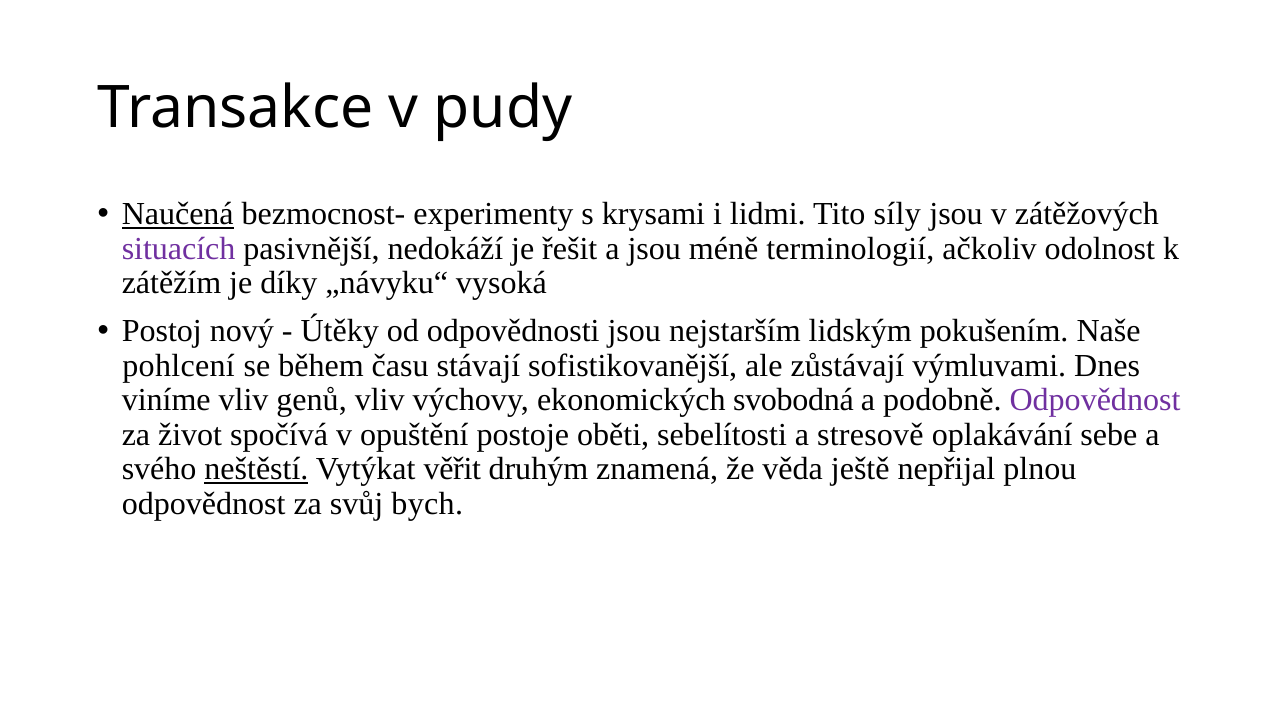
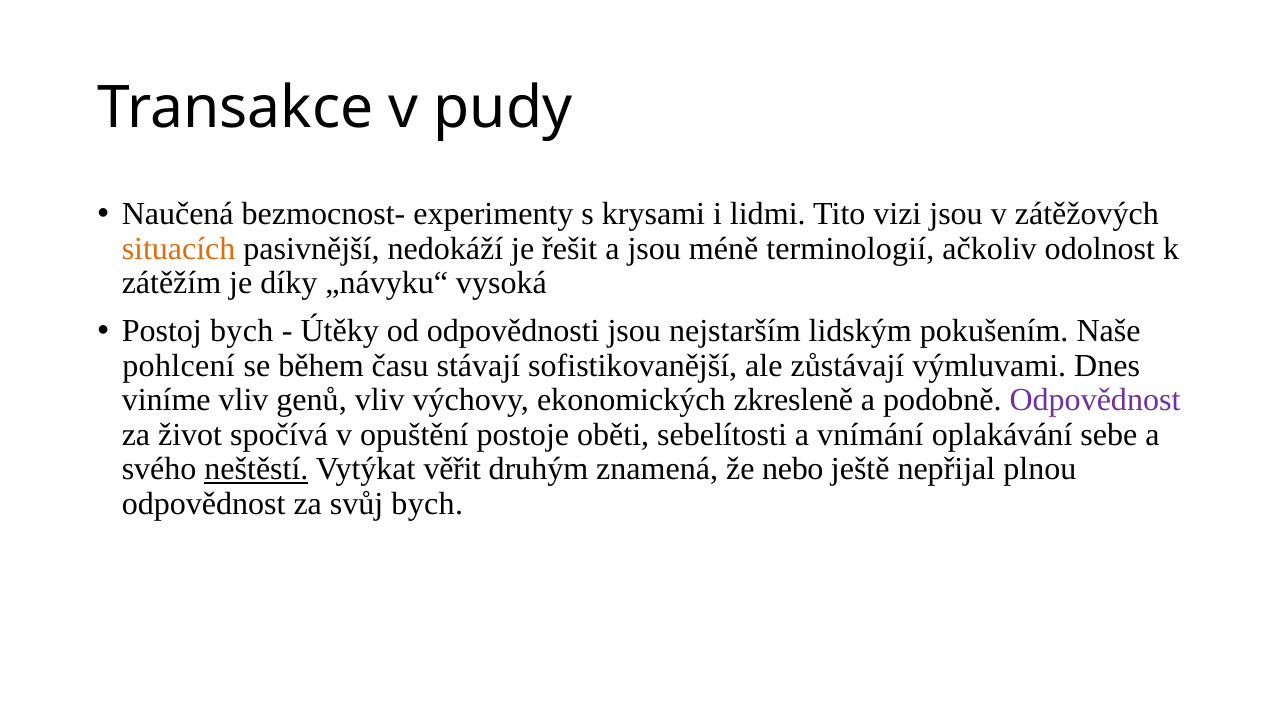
Naučená underline: present -> none (178, 214)
síly: síly -> vizi (897, 214)
situacích colour: purple -> orange (179, 248)
Postoj nový: nový -> bych (242, 331)
svobodná: svobodná -> zkresleně (793, 400)
stresově: stresově -> vnímání (870, 435)
věda: věda -> nebo (793, 469)
